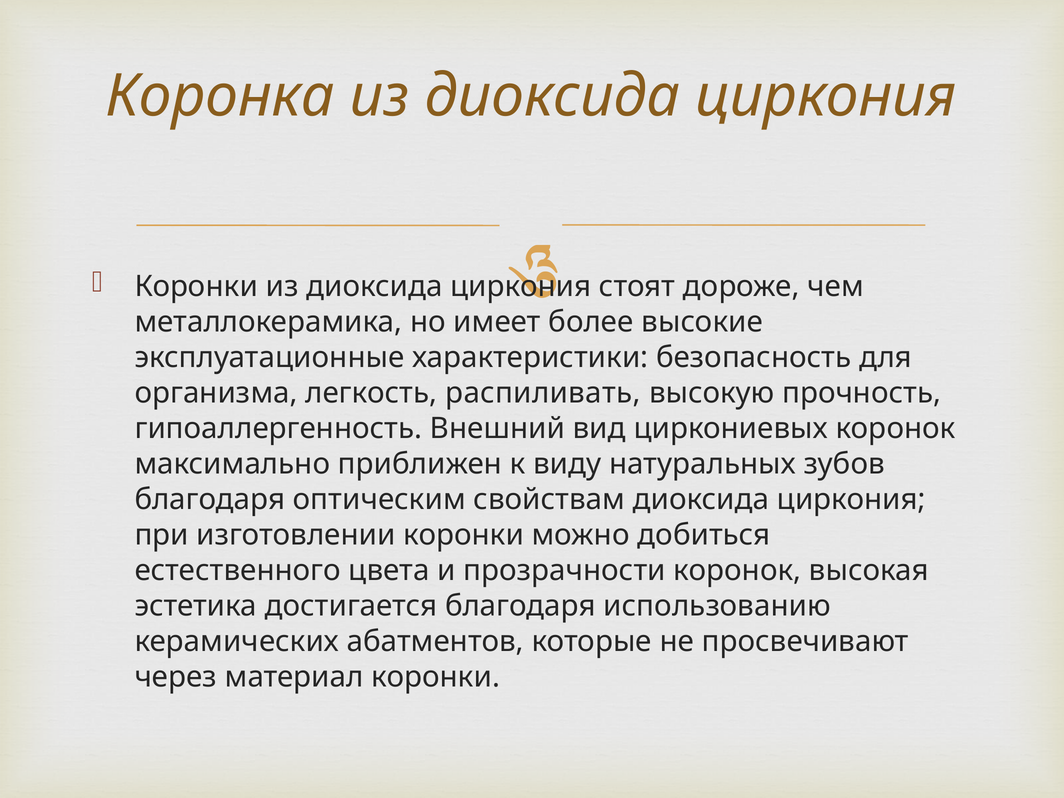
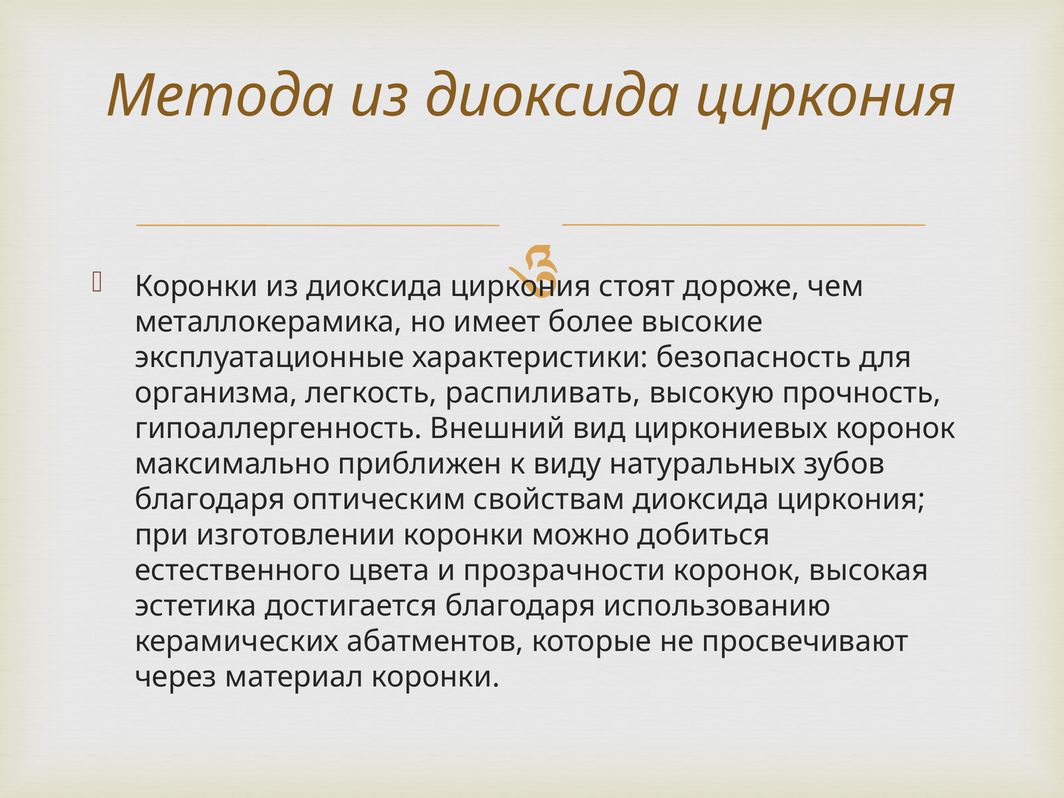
Коронка: Коронка -> Метода (220, 96)
